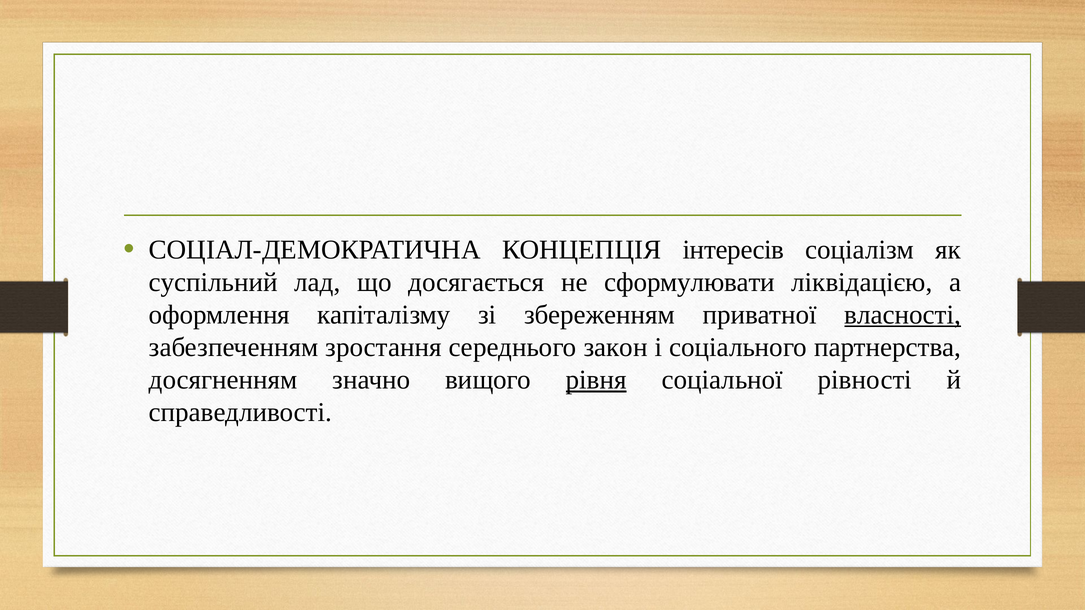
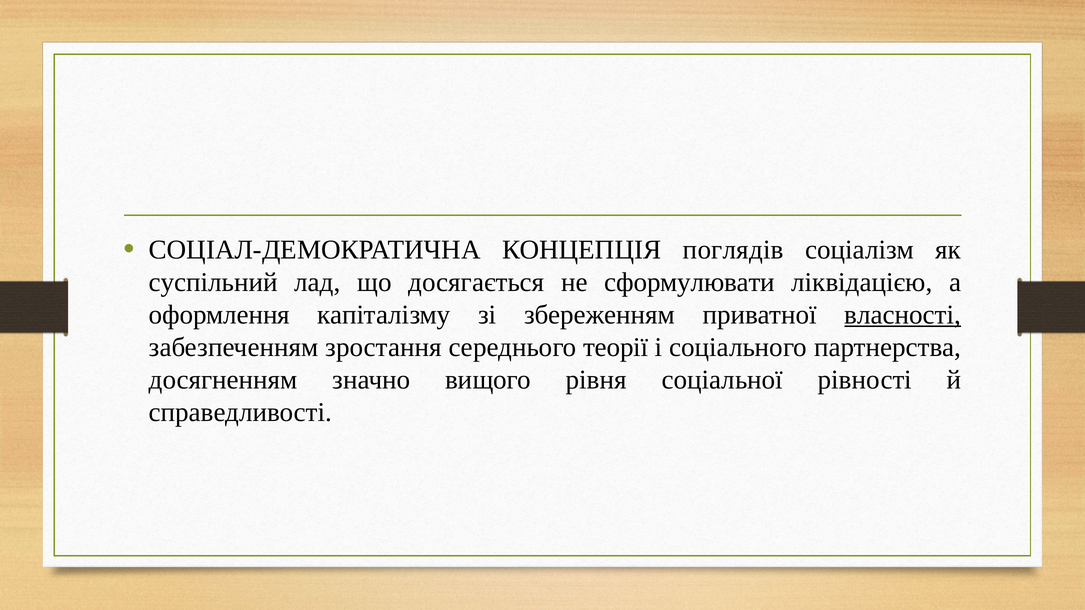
інтересів: інтересів -> поглядів (733, 250)
закон: закон -> теорії (616, 347)
рівня underline: present -> none (596, 380)
